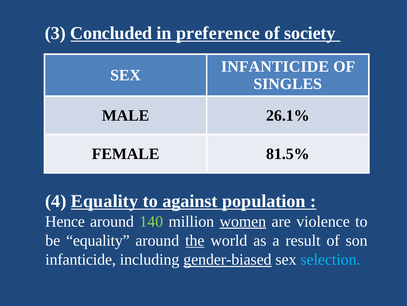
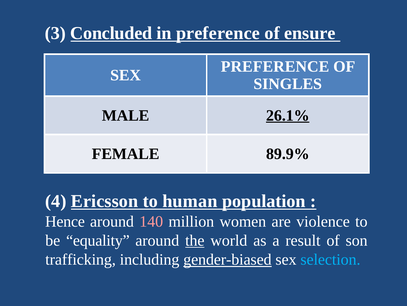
society: society -> ensure (310, 33)
INFANTICIDE: INFANTICIDE -> PREFERENCE (275, 66)
26.1% underline: none -> present (288, 115)
81.5%: 81.5% -> 89.9% (288, 154)
4 Equality: Equality -> Ericsson (105, 201)
against: against -> human (190, 201)
140 colour: light green -> pink (151, 221)
women underline: present -> none (243, 221)
infanticide: infanticide -> trafficking (81, 259)
